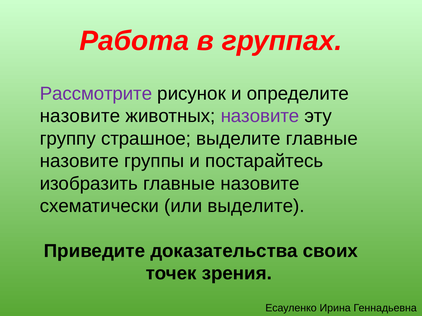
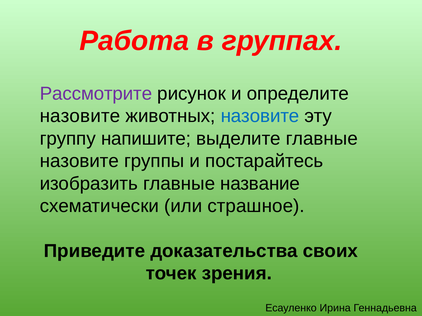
назовите colour: purple -> blue (260, 116)
страшное: страшное -> напишите (146, 139)
изобразить главные назовите: назовите -> название (260, 184)
или выделите: выделите -> страшное (256, 206)
